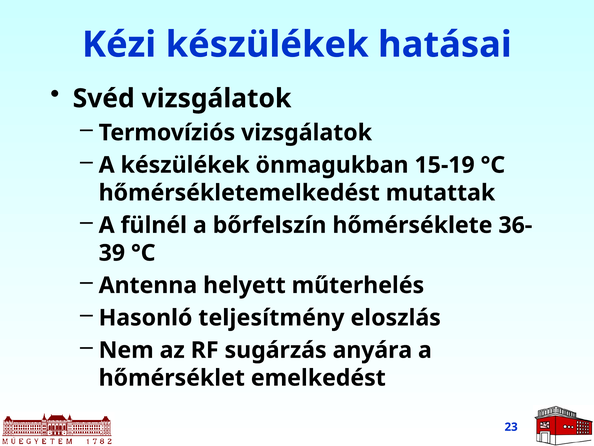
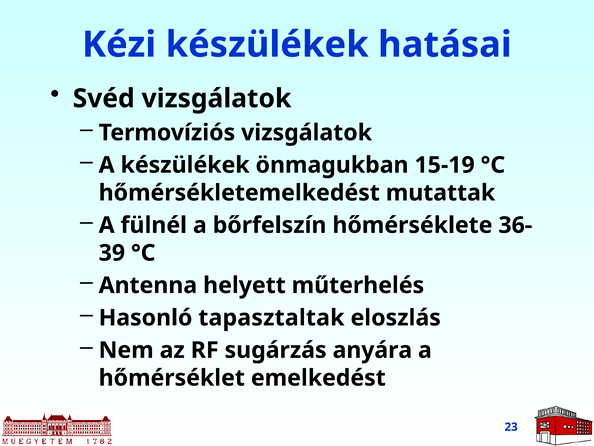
teljesítmény: teljesítmény -> tapasztaltak (271, 317)
